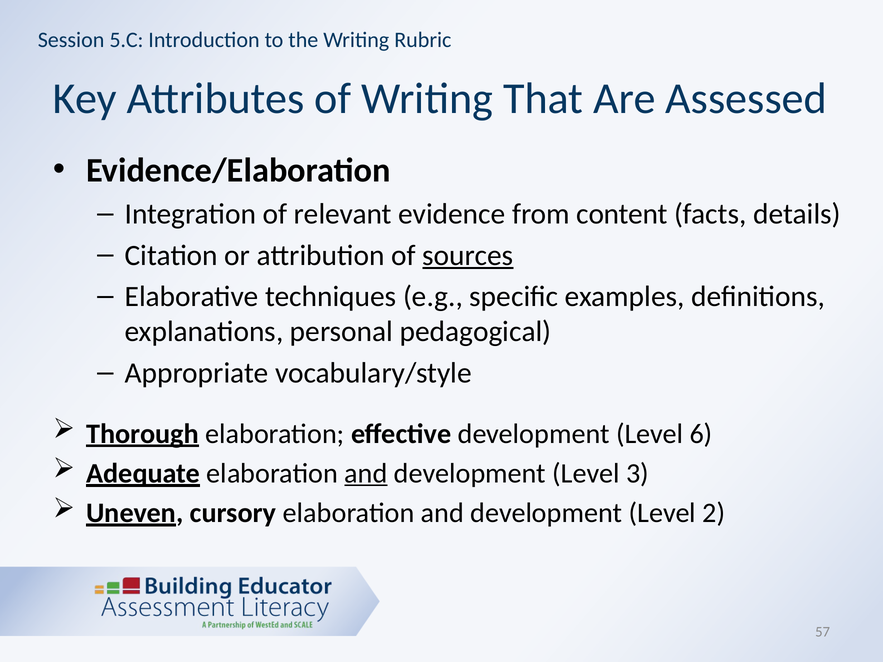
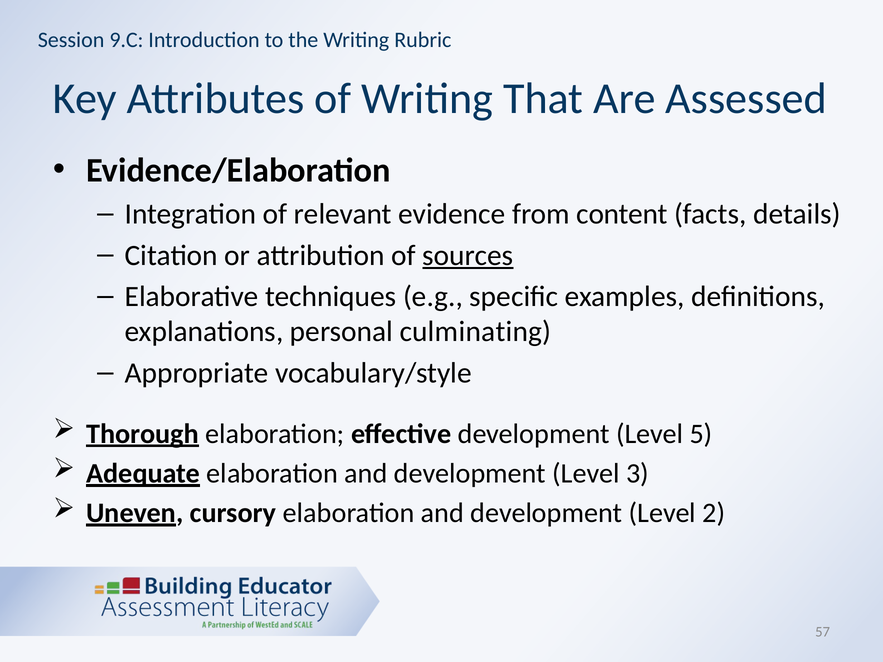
5.C: 5.C -> 9.C (126, 40)
pedagogical: pedagogical -> culminating (475, 332)
6: 6 -> 5 (701, 434)
and underline: present -> none (366, 473)
